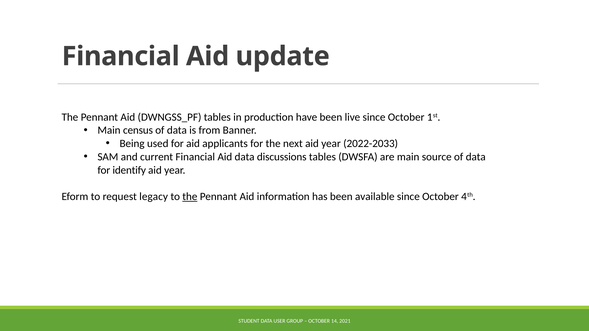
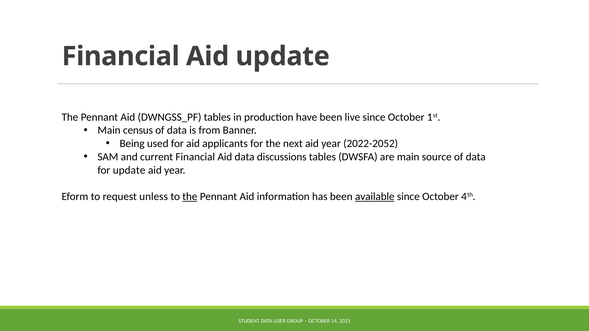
2022-2033: 2022-2033 -> 2022-2052 (371, 144)
for identify: identify -> update (129, 170)
legacy: legacy -> unless (154, 197)
available underline: none -> present (375, 197)
